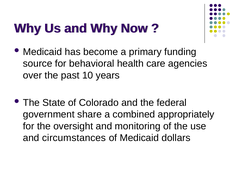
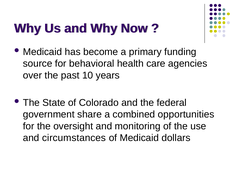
appropriately: appropriately -> opportunities (186, 115)
